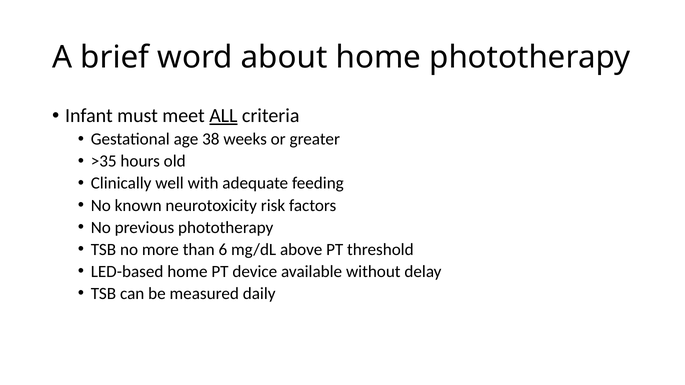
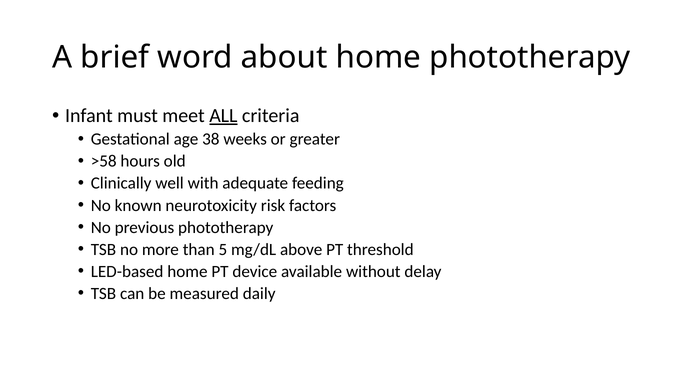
>35: >35 -> >58 (104, 161)
6: 6 -> 5 (223, 250)
